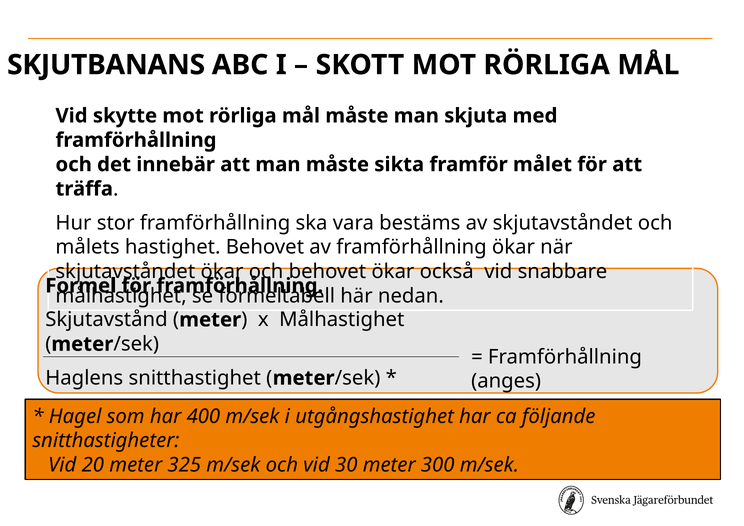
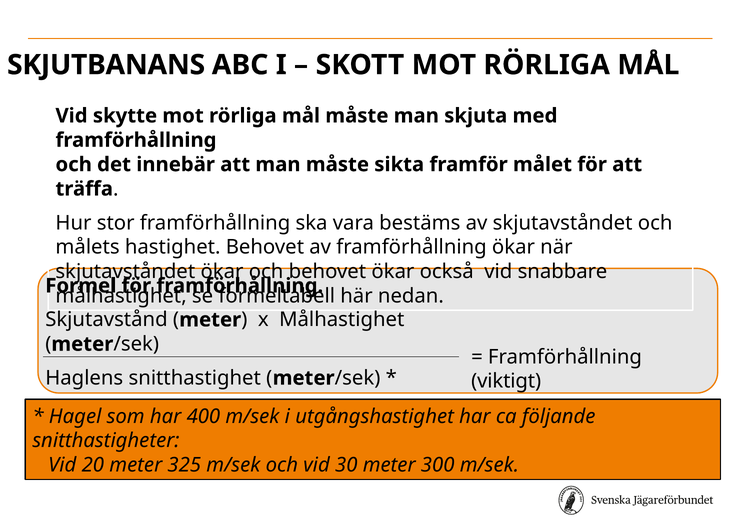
anges: anges -> viktigt (506, 381)
